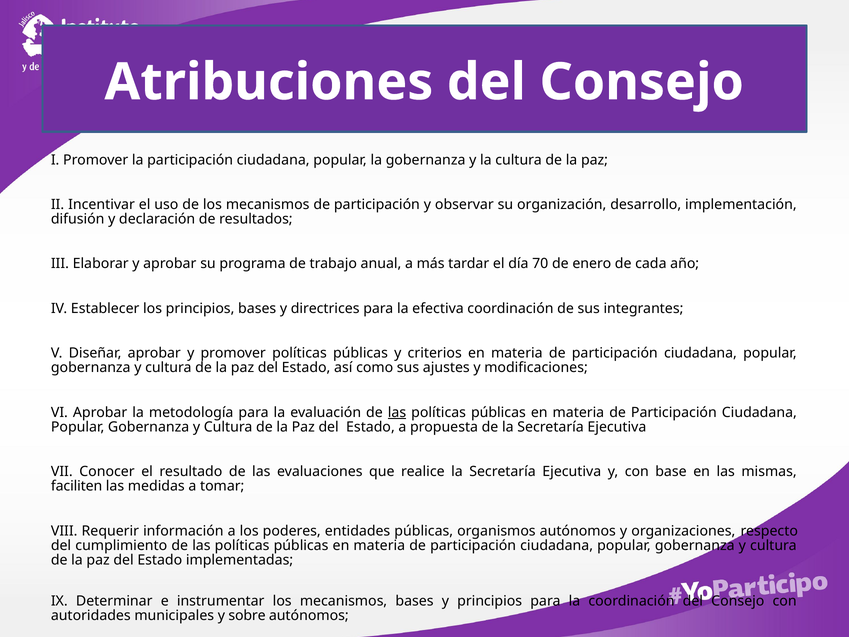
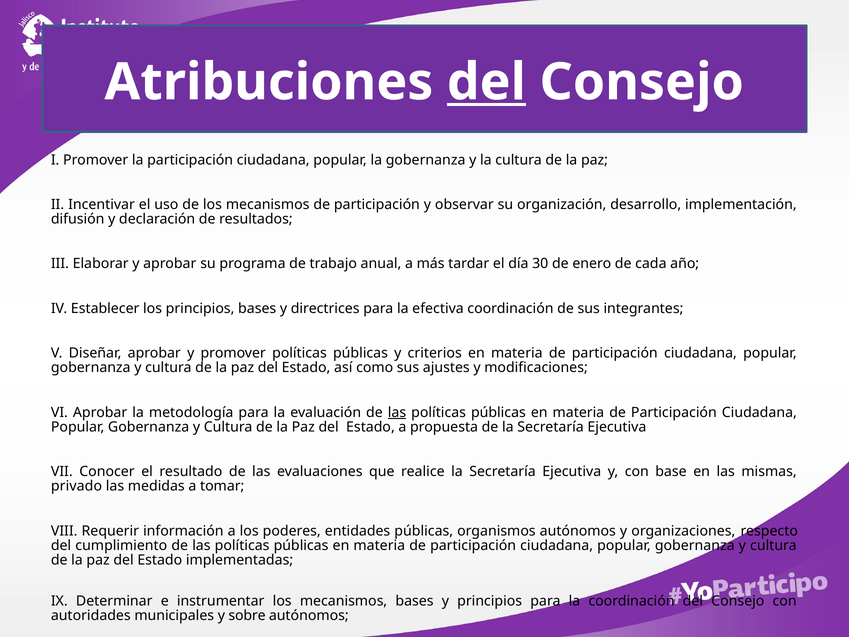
del underline: none -> present (486, 82)
70: 70 -> 30 (540, 264)
faciliten: faciliten -> privado (77, 486)
